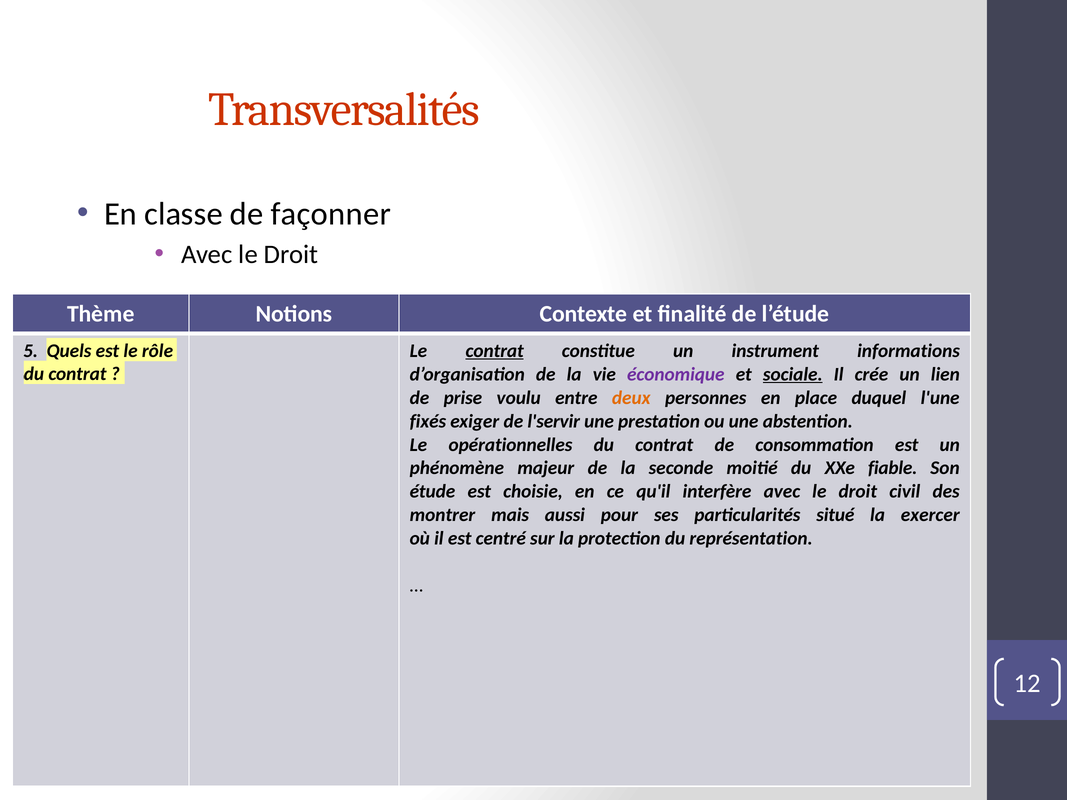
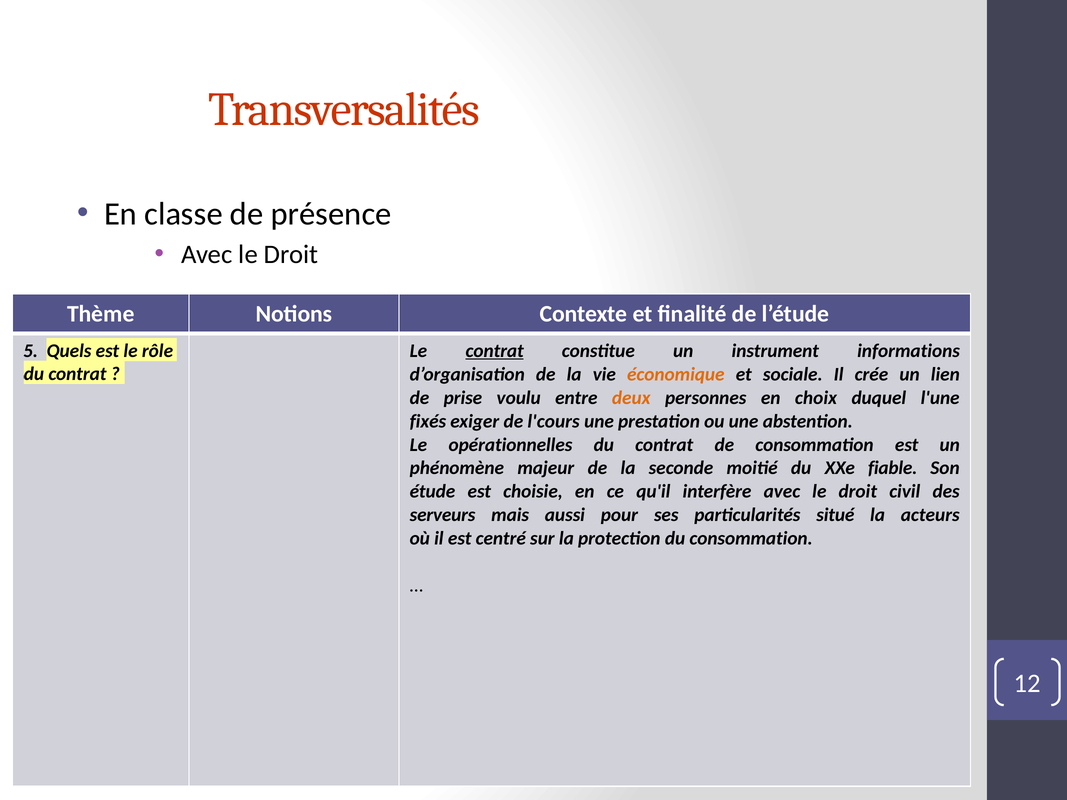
façonner: façonner -> présence (331, 214)
économique colour: purple -> orange (676, 374)
sociale underline: present -> none (793, 374)
place: place -> choix (816, 398)
l'servir: l'servir -> l'cours (554, 421)
montrer: montrer -> serveurs (443, 515)
exercer: exercer -> acteurs (930, 515)
du représentation: représentation -> consommation (751, 539)
